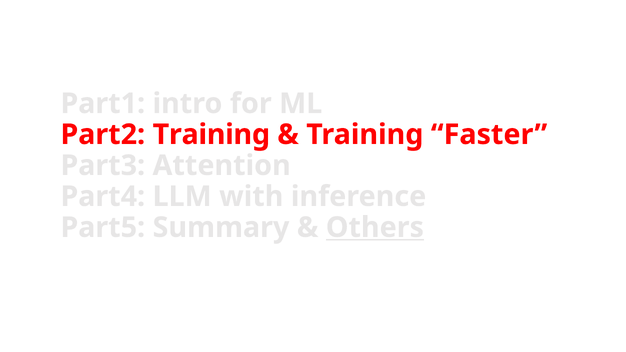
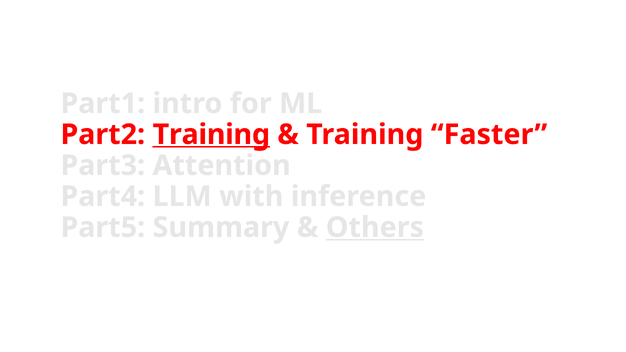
Training underline: none -> present (211, 135)
